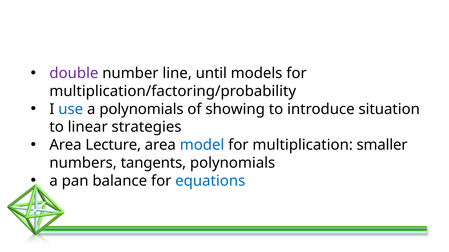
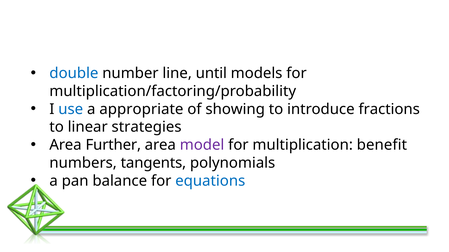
double colour: purple -> blue (74, 73)
a polynomials: polynomials -> appropriate (141, 109)
situation: situation -> fractions (389, 109)
Lecture: Lecture -> Further (113, 145)
model colour: blue -> purple (202, 145)
smaller: smaller -> benefit (382, 145)
